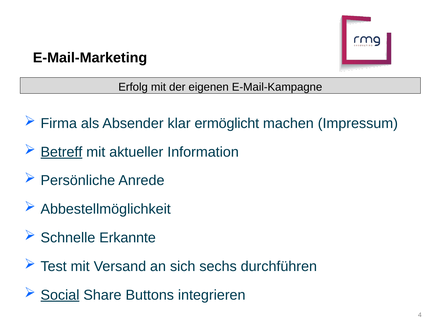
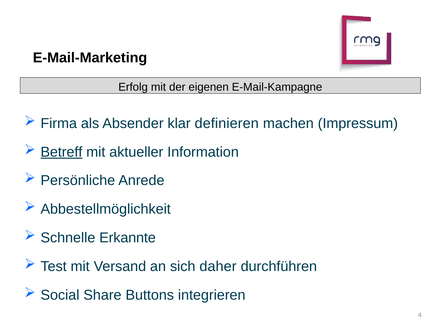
ermöglicht: ermöglicht -> definieren (227, 123)
sechs: sechs -> daher (218, 266)
Social underline: present -> none (60, 295)
